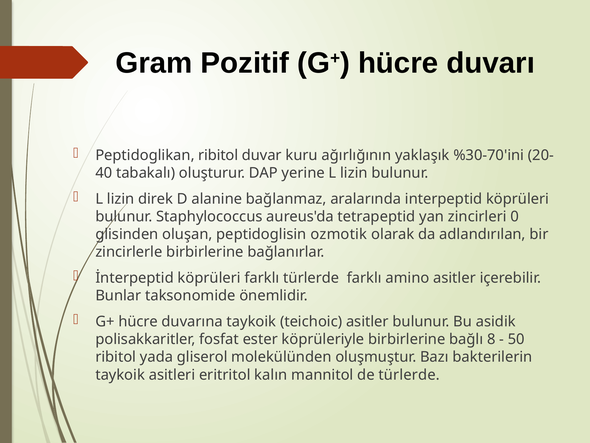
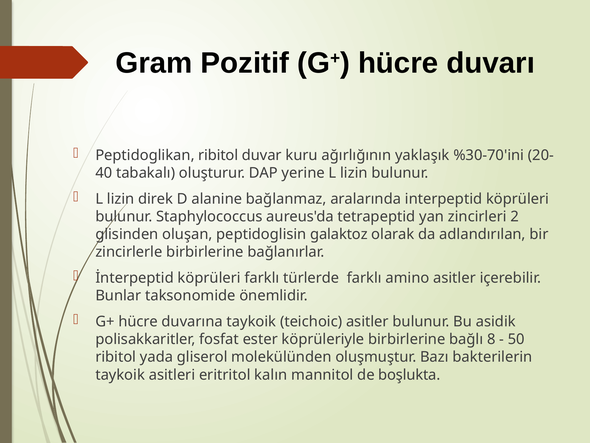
0: 0 -> 2 (515, 216)
ozmotik: ozmotik -> galaktoz (339, 234)
de türlerde: türlerde -> boşlukta (409, 374)
